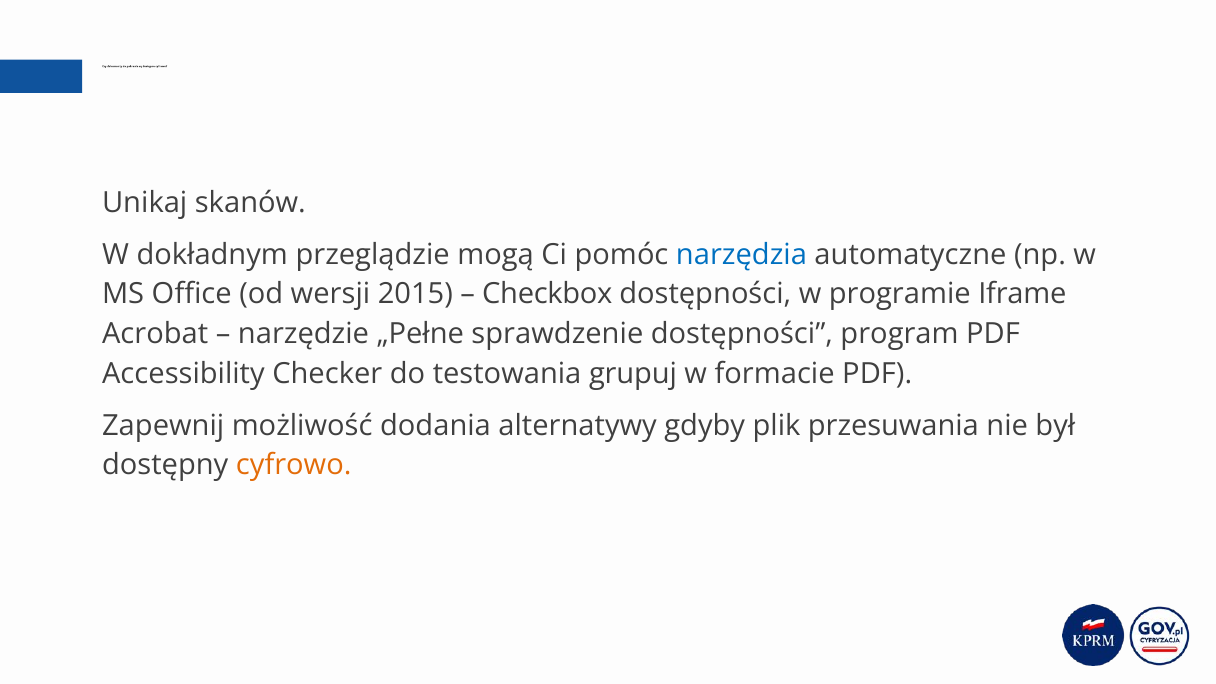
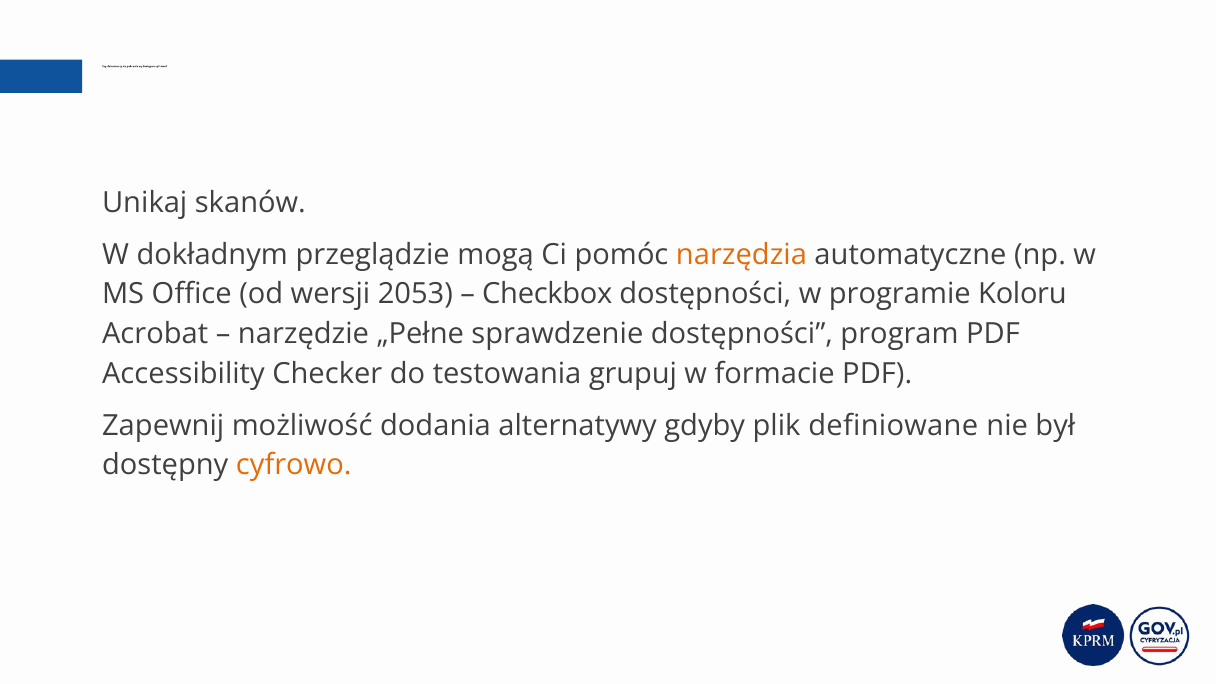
narzędzia colour: blue -> orange (741, 255)
2015: 2015 -> 2053 (415, 294)
Iframe: Iframe -> Koloru (1022, 294)
przesuwania: przesuwania -> definiowane (893, 426)
